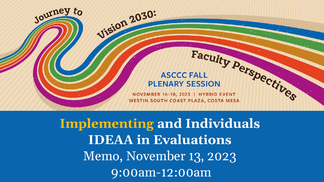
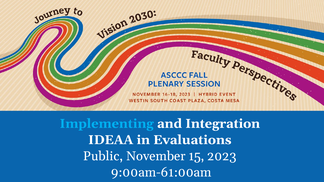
Implementing colour: yellow -> light blue (107, 124)
Individuals: Individuals -> Integration (223, 124)
Memo: Memo -> Public (103, 156)
13: 13 -> 15 (196, 156)
9:00am-12:00am: 9:00am-12:00am -> 9:00am-61:00am (161, 173)
